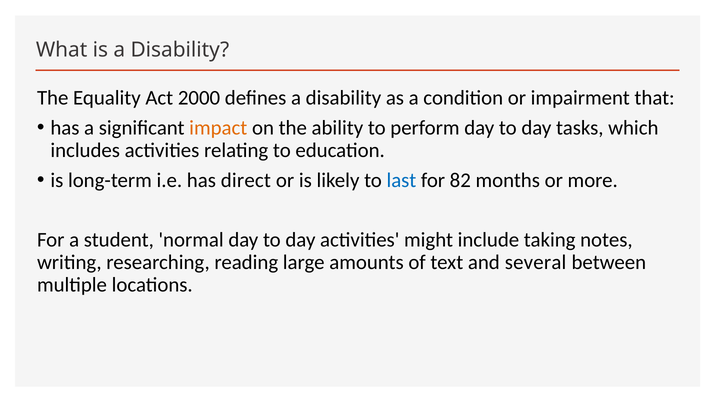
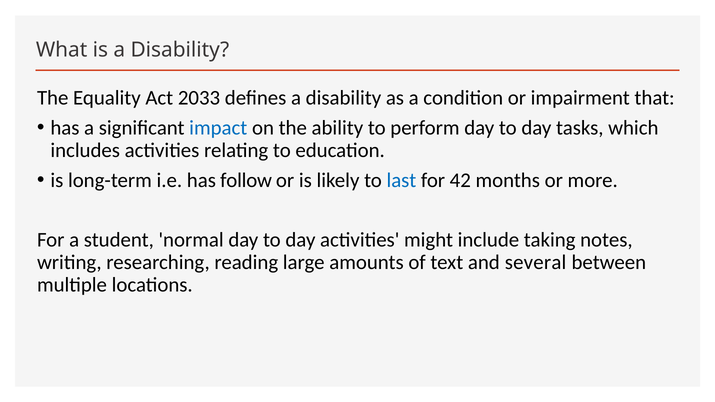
2000: 2000 -> 2033 (199, 98)
impact colour: orange -> blue (218, 128)
direct: direct -> follow (246, 180)
82: 82 -> 42 (460, 180)
